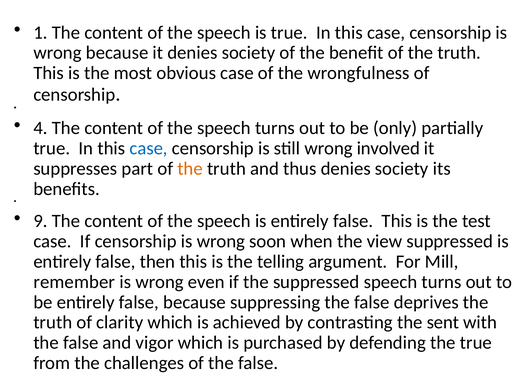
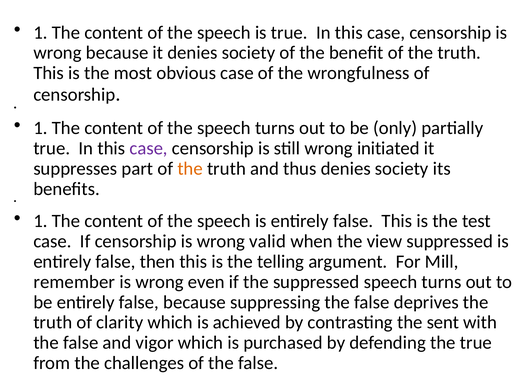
4: 4 -> 1 (40, 128)
case colour: blue -> purple (149, 148)
involved: involved -> initiated (388, 148)
9: 9 -> 1 (40, 221)
soon: soon -> valid (268, 241)
